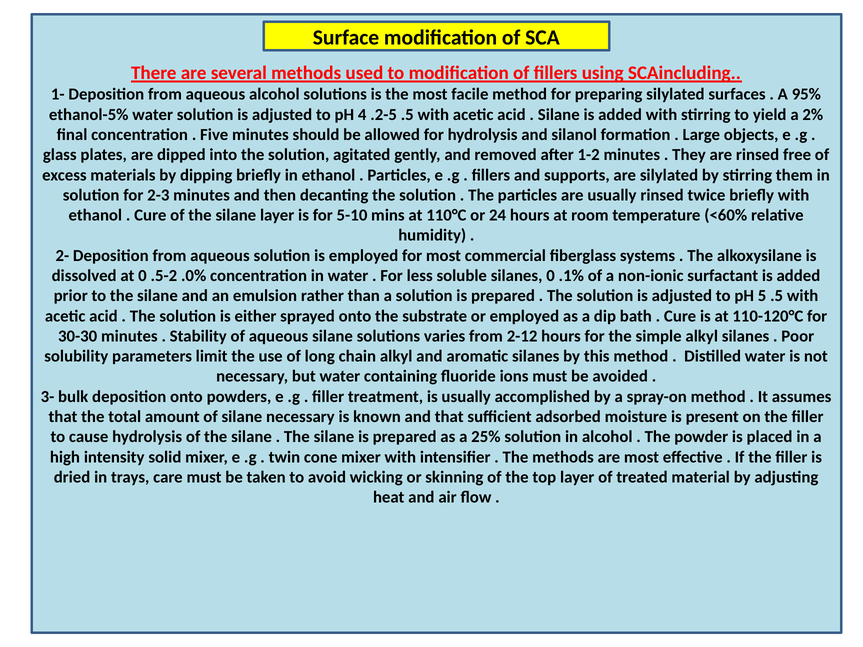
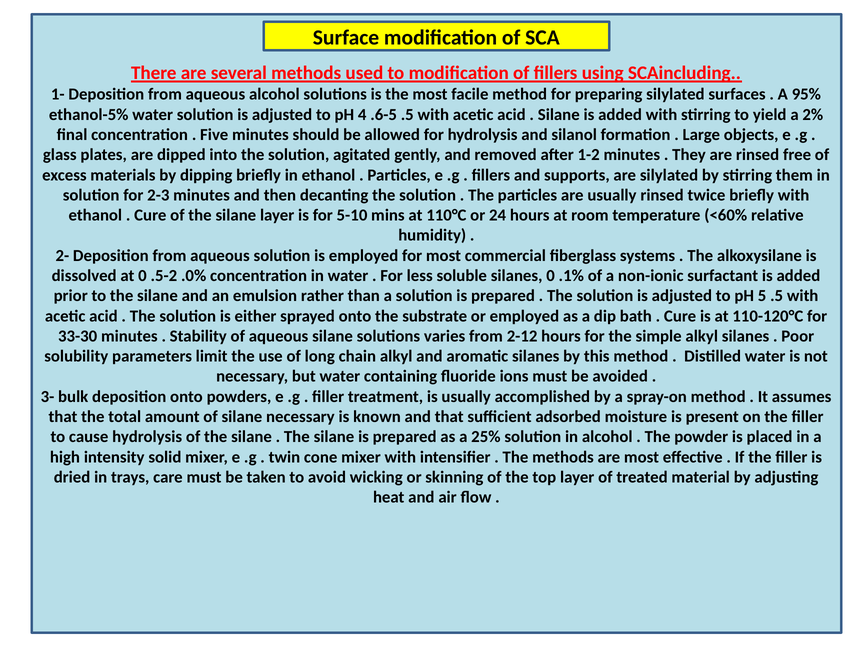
.2-5: .2-5 -> .6-5 (384, 115)
30-30: 30-30 -> 33-30 (78, 336)
